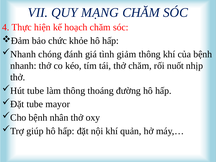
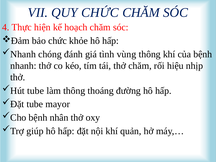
QUY MẠNG: MẠNG -> CHỨC (100, 13)
giảm: giảm -> vùng (126, 54)
nuốt: nuốt -> hiệu (175, 66)
